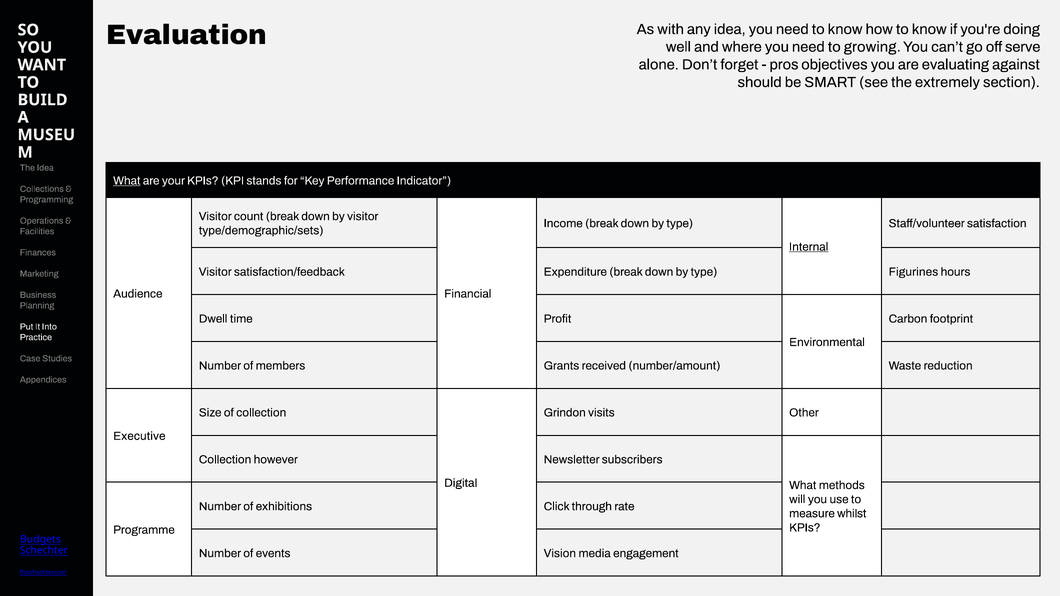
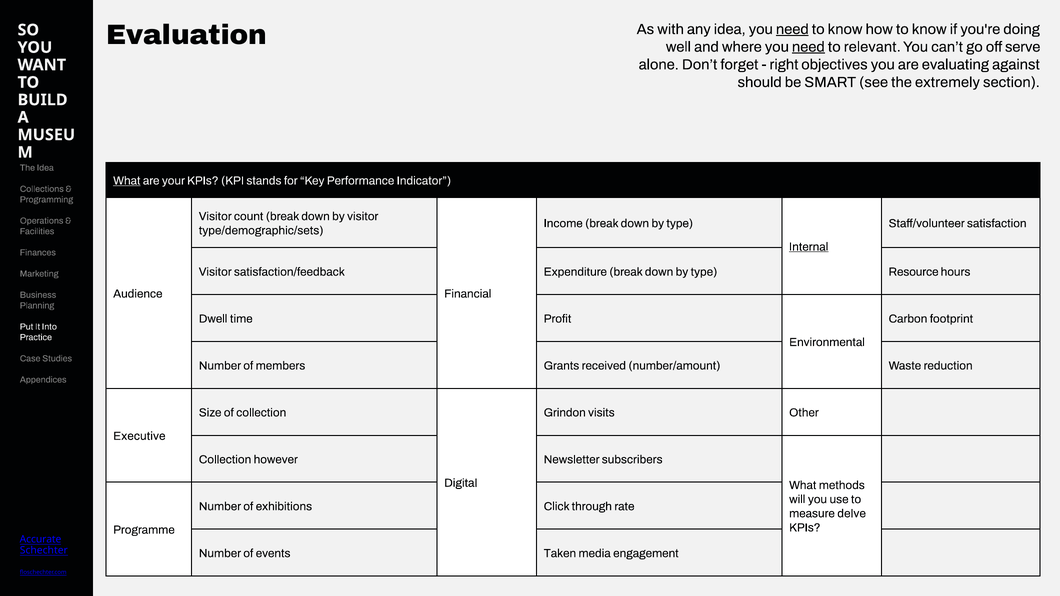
need underline: none -> present (792, 29)
need underline: none -> present (808, 47)
growing: growing -> relevant (872, 47)
pros: pros -> right (784, 65)
Figurines: Figurines -> Resource (914, 272)
whilst: whilst -> delve (852, 514)
Budgets: Budgets -> Accurate (41, 540)
Vision: Vision -> Taken (560, 553)
